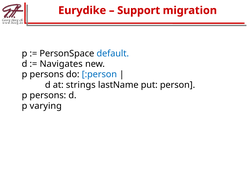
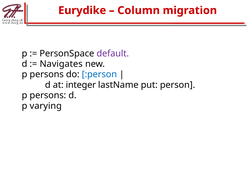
Support: Support -> Column (139, 10)
default colour: blue -> purple (113, 54)
strings: strings -> integer (81, 85)
